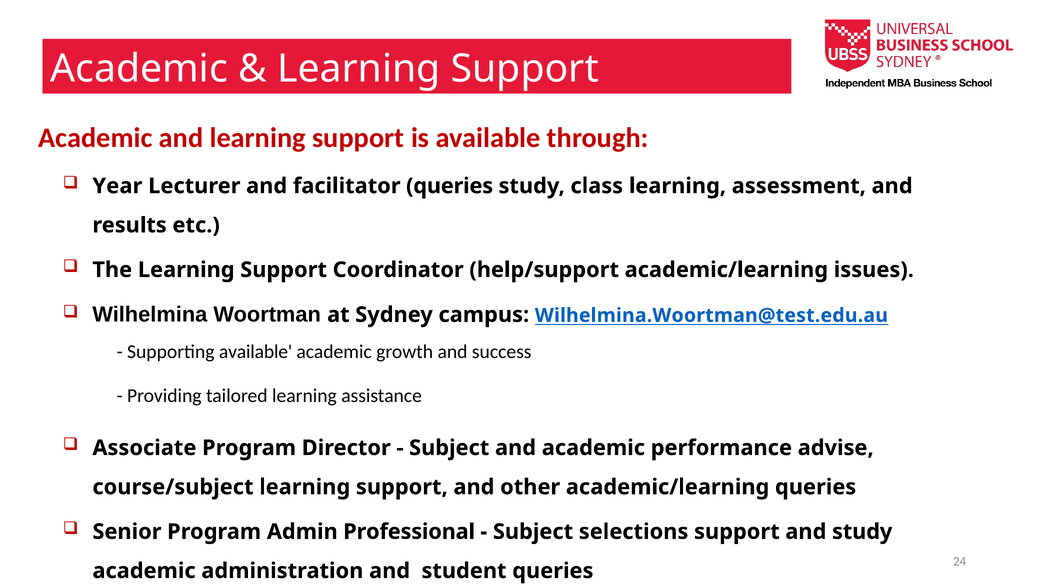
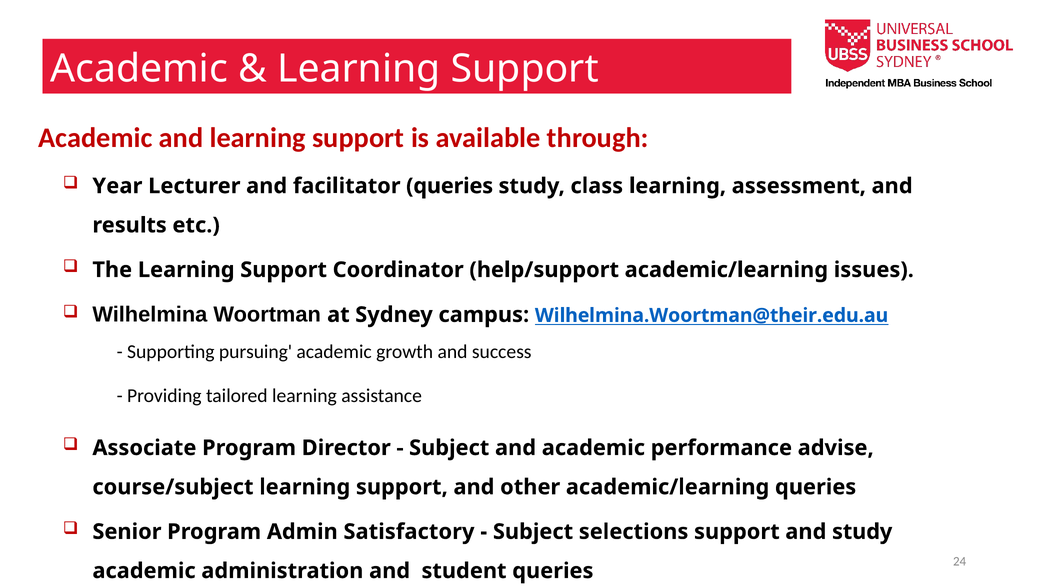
Wilhelmina.Woortman@test.edu.au: Wilhelmina.Woortman@test.edu.au -> Wilhelmina.Woortman@their.edu.au (712, 316)
Supporting available: available -> pursuing (256, 352)
Professional: Professional -> Satisfactory (409, 532)
